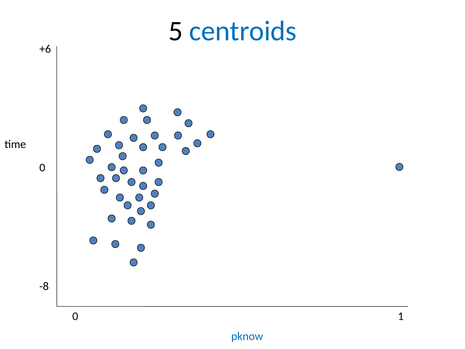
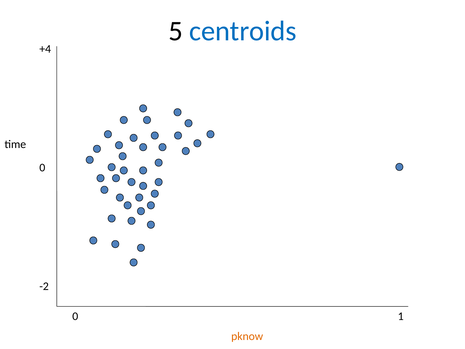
+6: +6 -> +4 (45, 49)
-8: -8 -> -2 (44, 286)
pknow colour: blue -> orange (247, 336)
